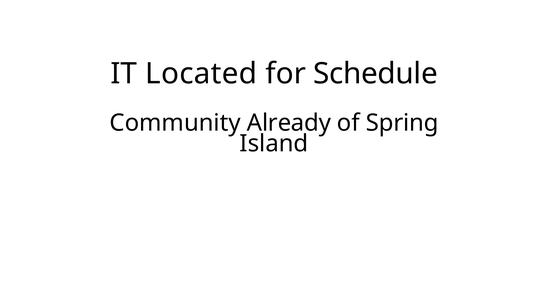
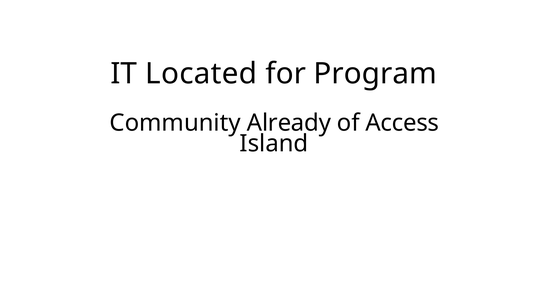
Schedule: Schedule -> Program (375, 74)
Spring: Spring -> Access (402, 123)
